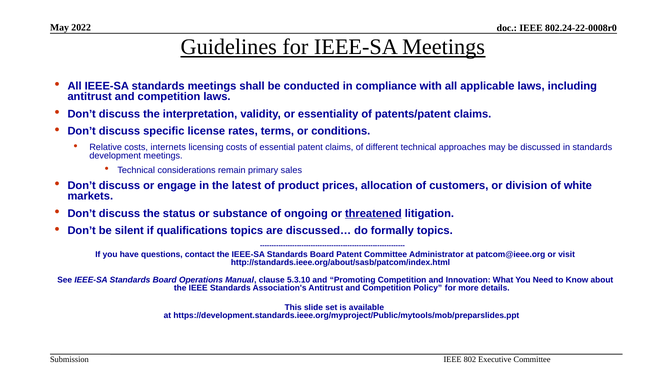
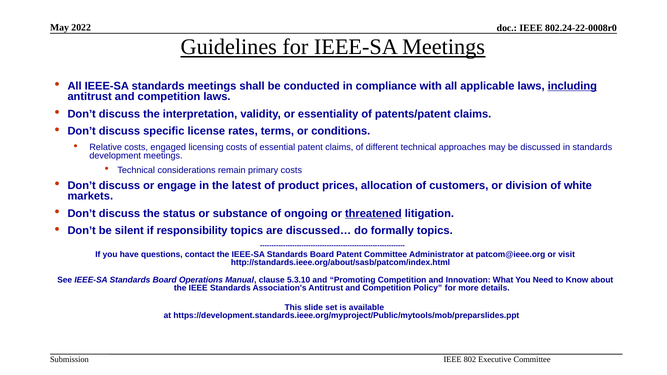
including underline: none -> present (572, 86)
internets: internets -> engaged (168, 147)
primary sales: sales -> costs (291, 170)
qualifications: qualifications -> responsibility (192, 231)
